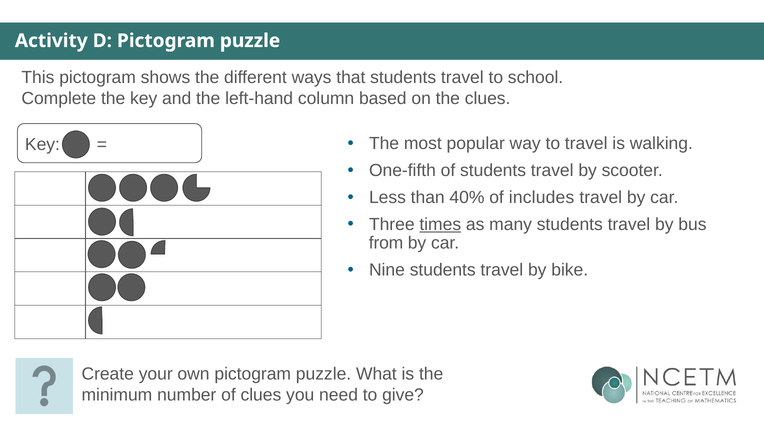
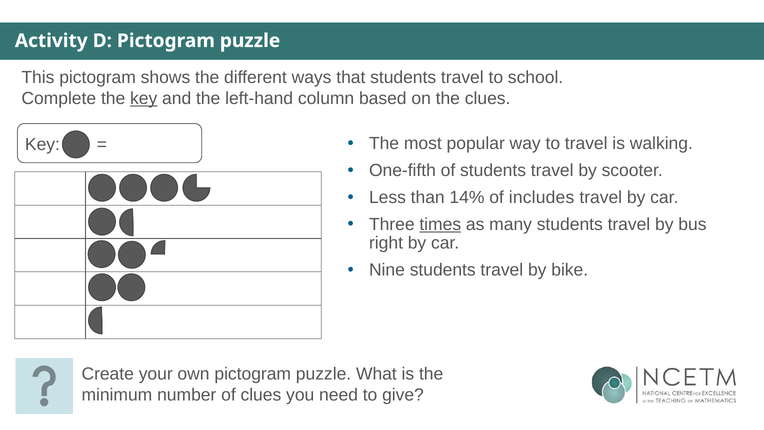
key underline: none -> present (144, 98)
40%: 40% -> 14% (467, 197)
from: from -> right (386, 243)
